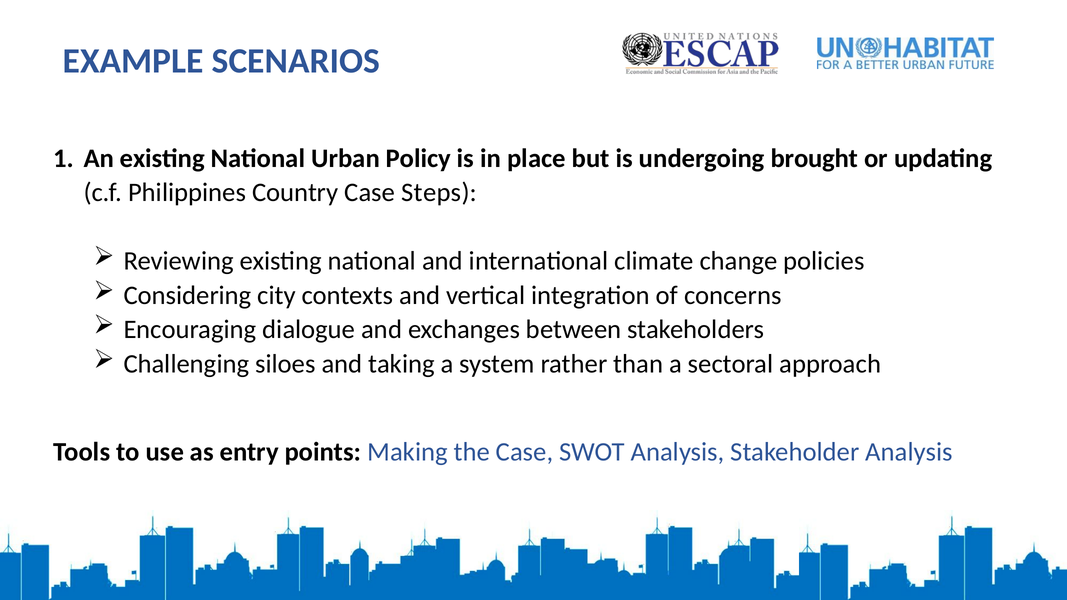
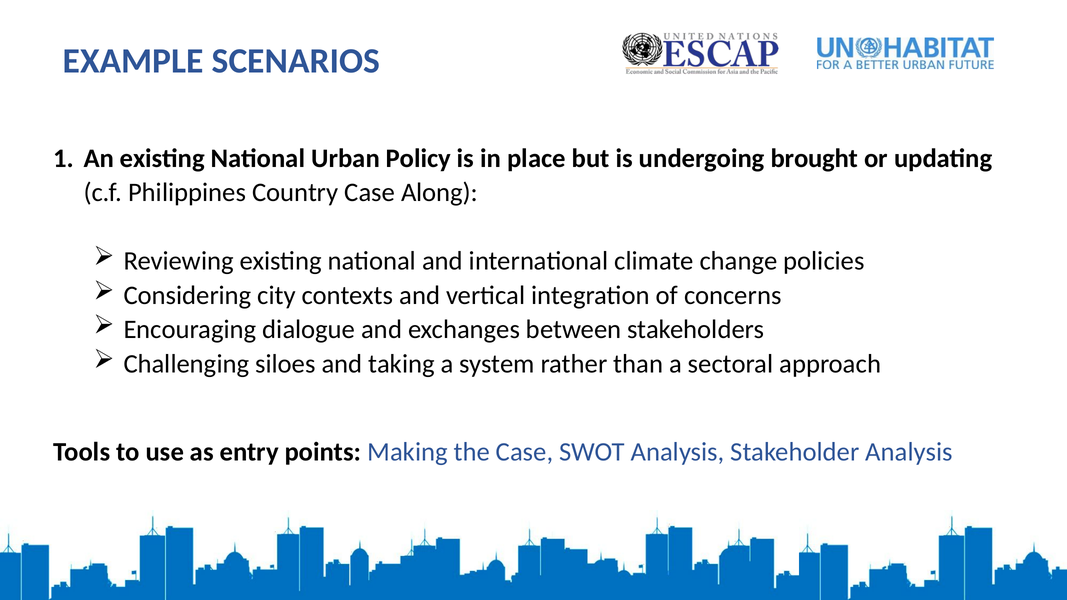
Steps: Steps -> Along (439, 193)
